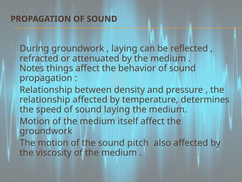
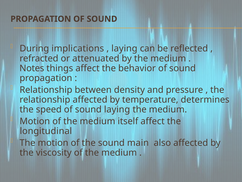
During groundwork: groundwork -> implications (78, 48)
groundwork: groundwork -> longitudinal (46, 131)
pitch: pitch -> main (138, 143)
